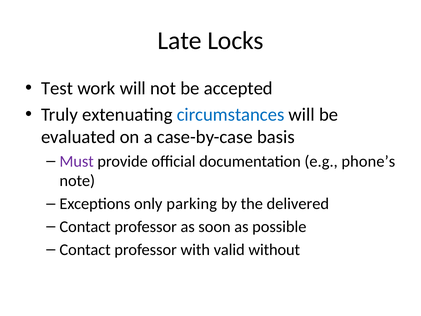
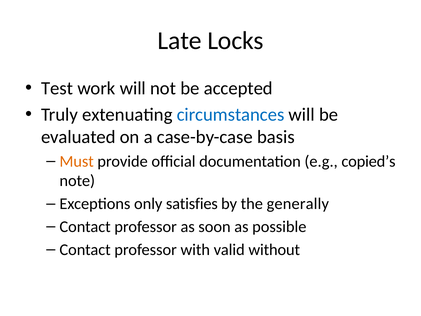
Must colour: purple -> orange (77, 161)
phone’s: phone’s -> copied’s (368, 161)
parking: parking -> satisfies (192, 204)
delivered: delivered -> generally (298, 204)
